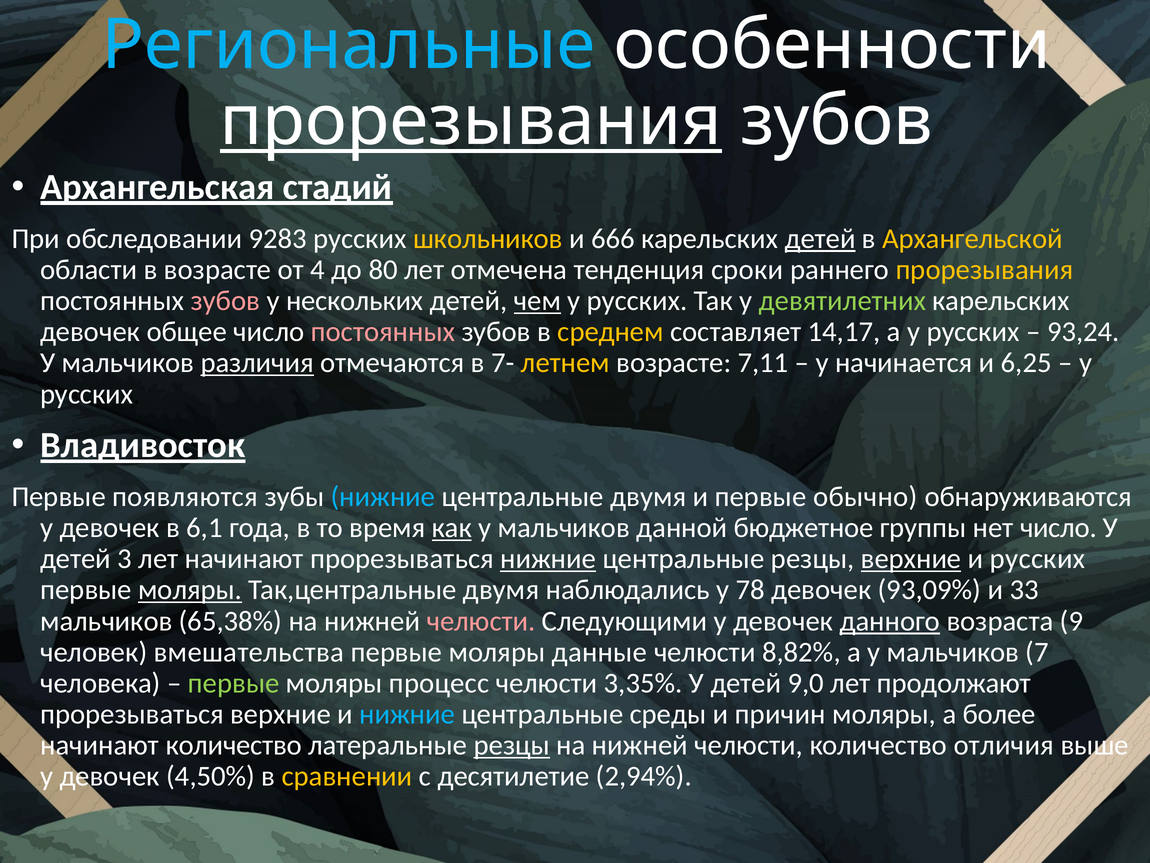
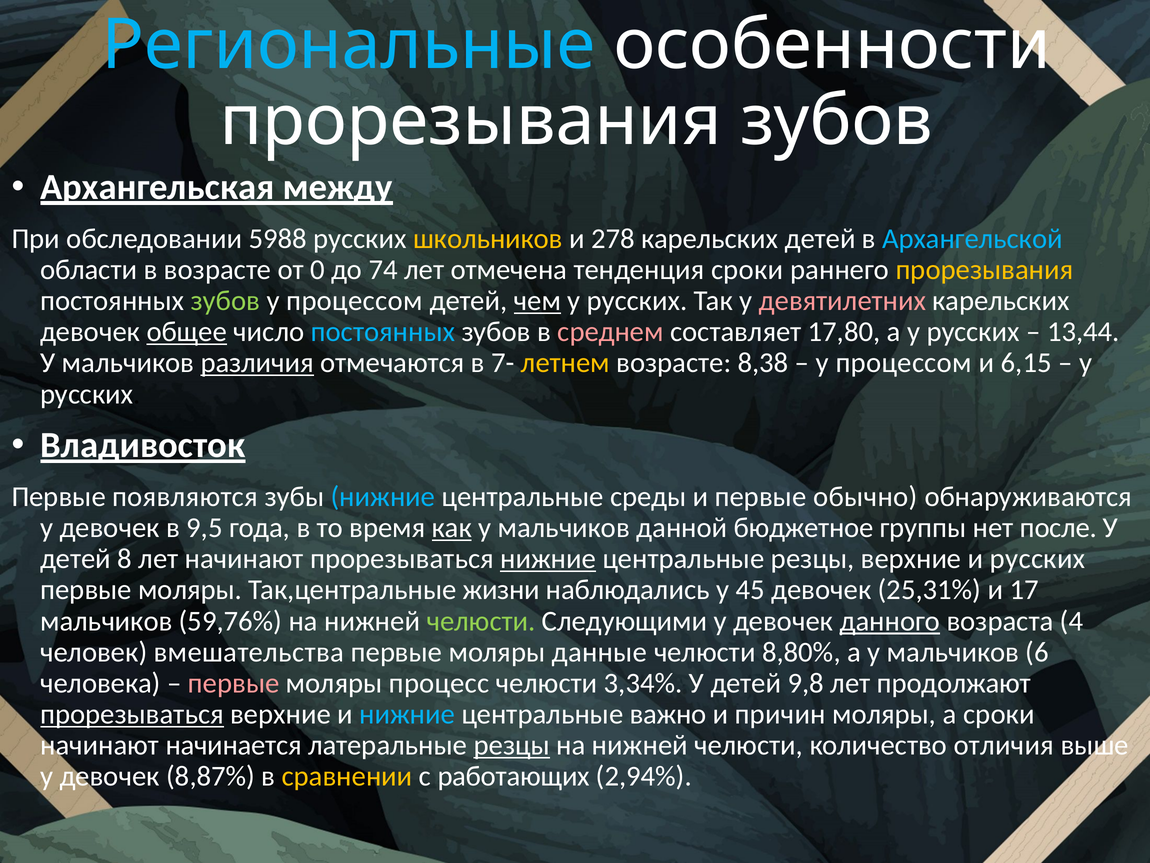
прорезывания underline: present -> none (471, 121)
стадий: стадий -> между (338, 187)
9283: 9283 -> 5988 (278, 238)
666: 666 -> 278 (613, 238)
детей underline: present -> none (820, 238)
Архангельской colour: yellow -> light blue (972, 238)
4: 4 -> 0 (318, 270)
80: 80 -> 74 (383, 270)
зубов colour: pink -> light green (226, 301)
нескольких: нескольких -> процессом (354, 301)
девятилетних colour: light green -> pink (842, 301)
общее underline: none -> present (187, 332)
постоянных colour: pink -> light blue (383, 332)
среднем colour: yellow -> pink (611, 332)
14,17: 14,17 -> 17,80 (844, 332)
93,24: 93,24 -> 13,44 (1083, 332)
7,11: 7,11 -> 8,38 (763, 363)
начинается: начинается -> процессом (904, 363)
6,25: 6,25 -> 6,15 (1026, 363)
центральные двумя: двумя -> среды (648, 496)
6,1: 6,1 -> 9,5 (205, 528)
нет число: число -> после (1058, 528)
3: 3 -> 8 (125, 559)
верхние underline: present -> none (911, 559)
моляры underline: present -> none (190, 590)
Так,центральные двумя: двумя -> жизни (501, 590)
78: 78 -> 45 (750, 590)
93,09%: 93,09% -> 25,31% (929, 590)
33: 33 -> 17 (1024, 590)
65,38%: 65,38% -> 59,76% (230, 621)
челюсти colour: pink -> light green (481, 621)
9: 9 -> 4 (1072, 621)
8,82%: 8,82% -> 8,80% (801, 652)
7: 7 -> 6 (1037, 652)
первые colour: light green -> pink (234, 683)
3,35%: 3,35% -> 3,34% (643, 683)
9,0: 9,0 -> 9,8 (806, 683)
прорезываться underline: none -> present (132, 714)
среды: среды -> важно (668, 714)
а более: более -> сроки (999, 714)
начинают количество: количество -> начинается (234, 745)
4,50%: 4,50% -> 8,87% (211, 776)
десятилетие: десятилетие -> работающих (514, 776)
